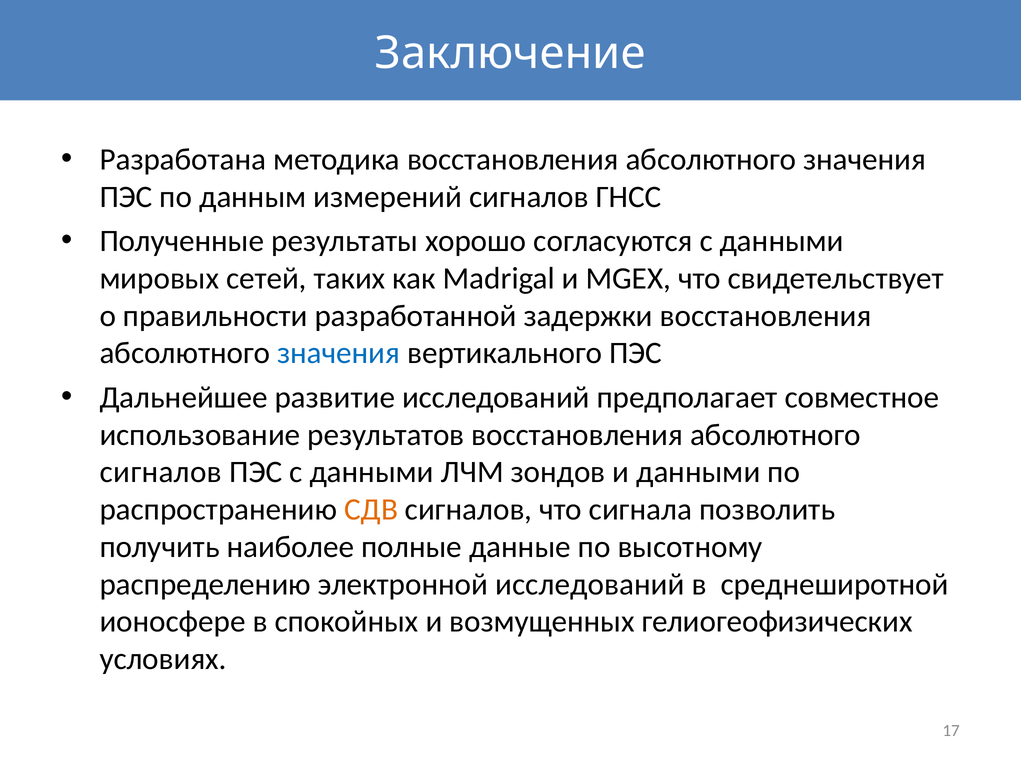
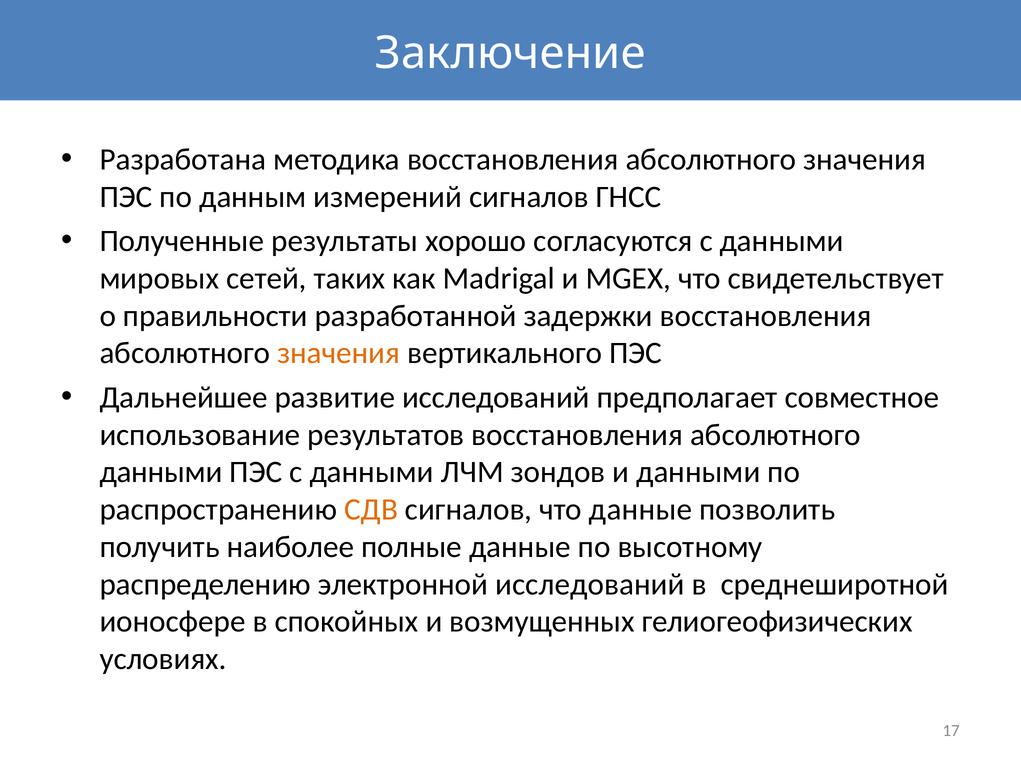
значения colour: blue -> orange (339, 354)
сигналов: сигналов -> данными (161, 473)
что сигнала: сигнала -> данные (640, 510)
